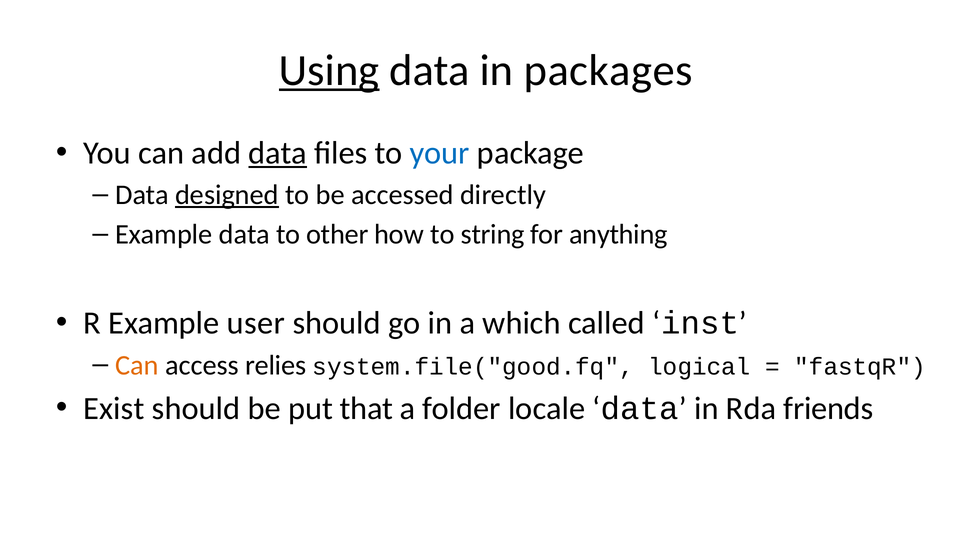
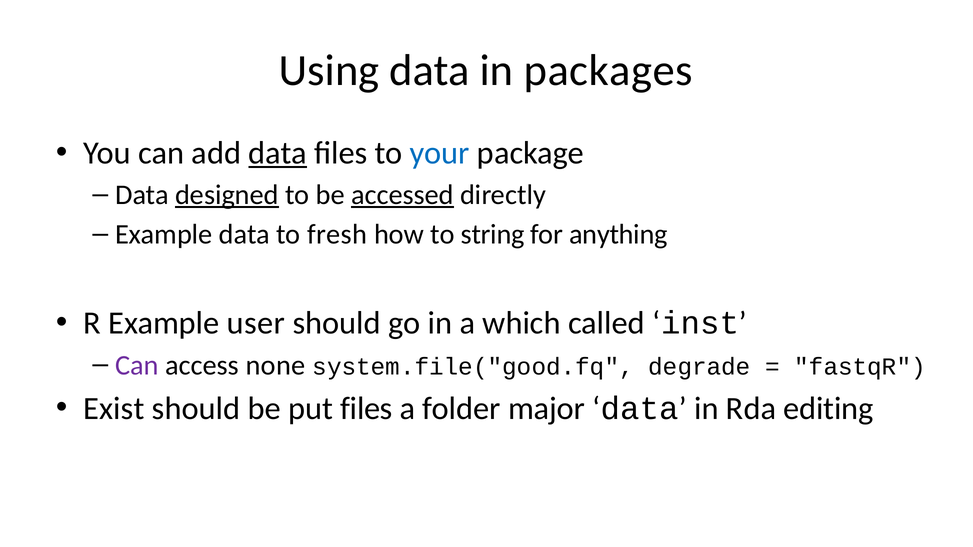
Using underline: present -> none (329, 71)
accessed underline: none -> present (402, 195)
other: other -> fresh (337, 235)
Can colour: orange -> purple (137, 365)
relies: relies -> none (275, 365)
logical: logical -> degrade (699, 367)
put that: that -> files (366, 409)
locale: locale -> major (547, 409)
friends: friends -> editing (828, 409)
